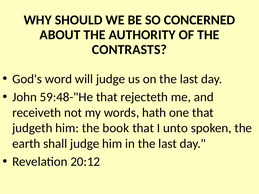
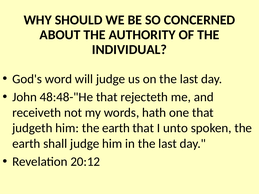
CONTRASTS: CONTRASTS -> INDIVIDUAL (129, 50)
59:48-"He: 59:48-"He -> 48:48-"He (66, 97)
him the book: book -> earth (116, 128)
